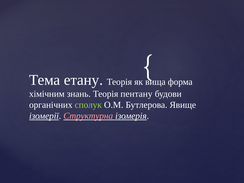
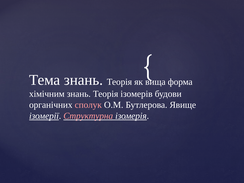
Тема етану: етану -> знань (83, 80)
пентану: пентану -> ізомерів (137, 94)
сполук colour: light green -> pink (88, 105)
